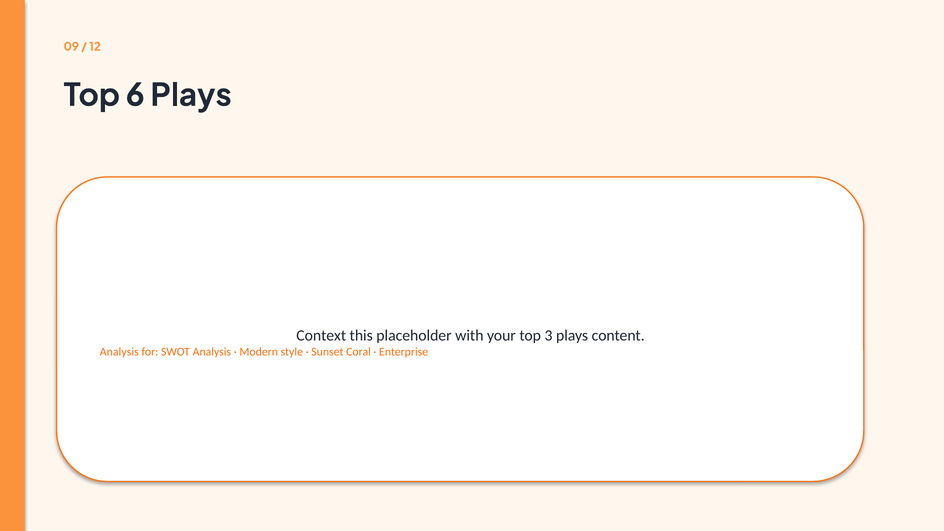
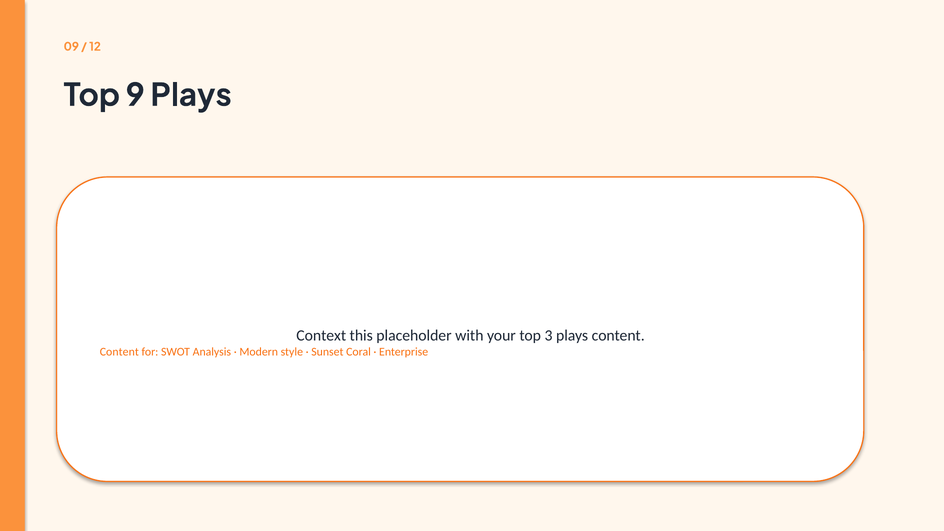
6: 6 -> 9 (135, 95)
Analysis: Analysis -> Content (119, 352)
